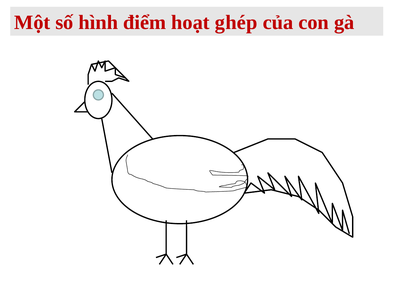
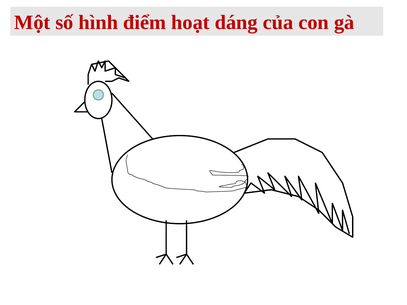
ghép: ghép -> dáng (236, 22)
